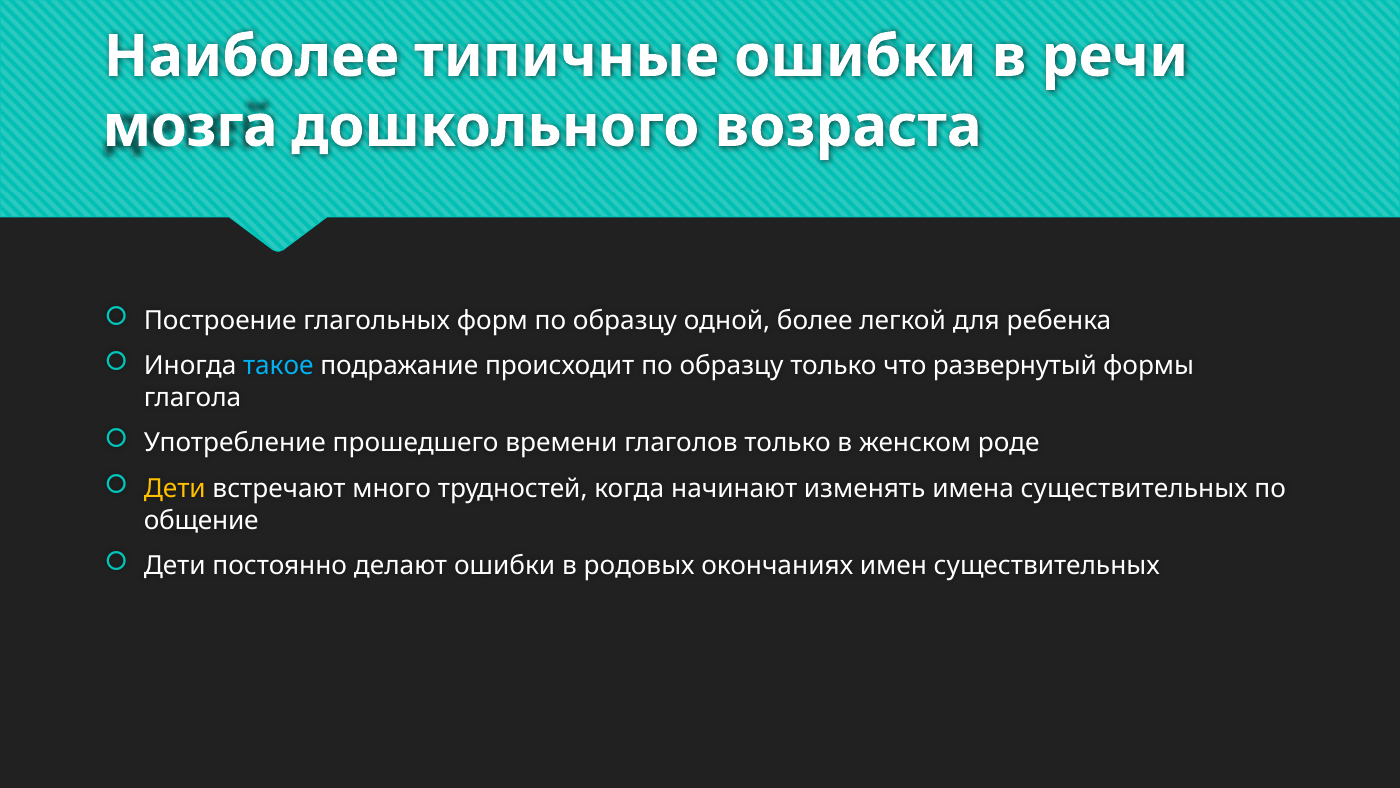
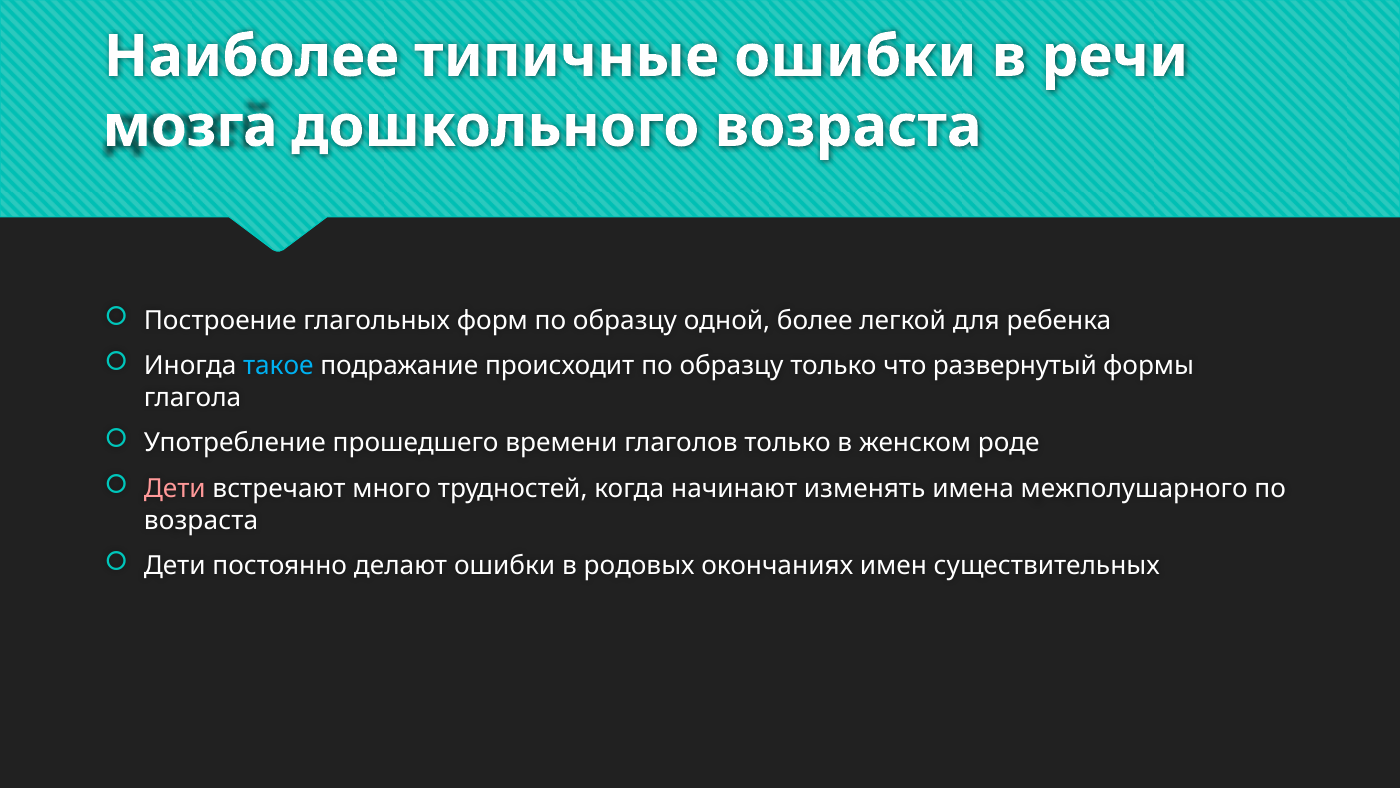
Дети colour: yellow -> pink (175, 489)
имена существительных: существительных -> межполушарного (1134, 489)
общение: общение -> возраста (201, 520)
